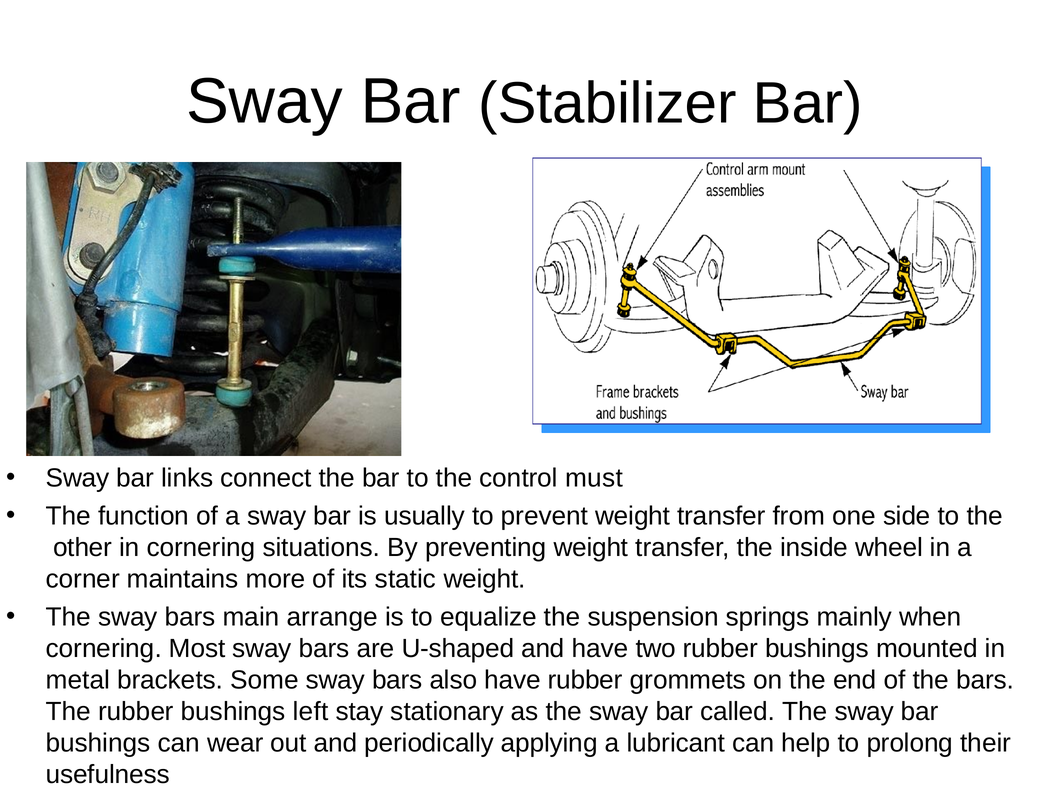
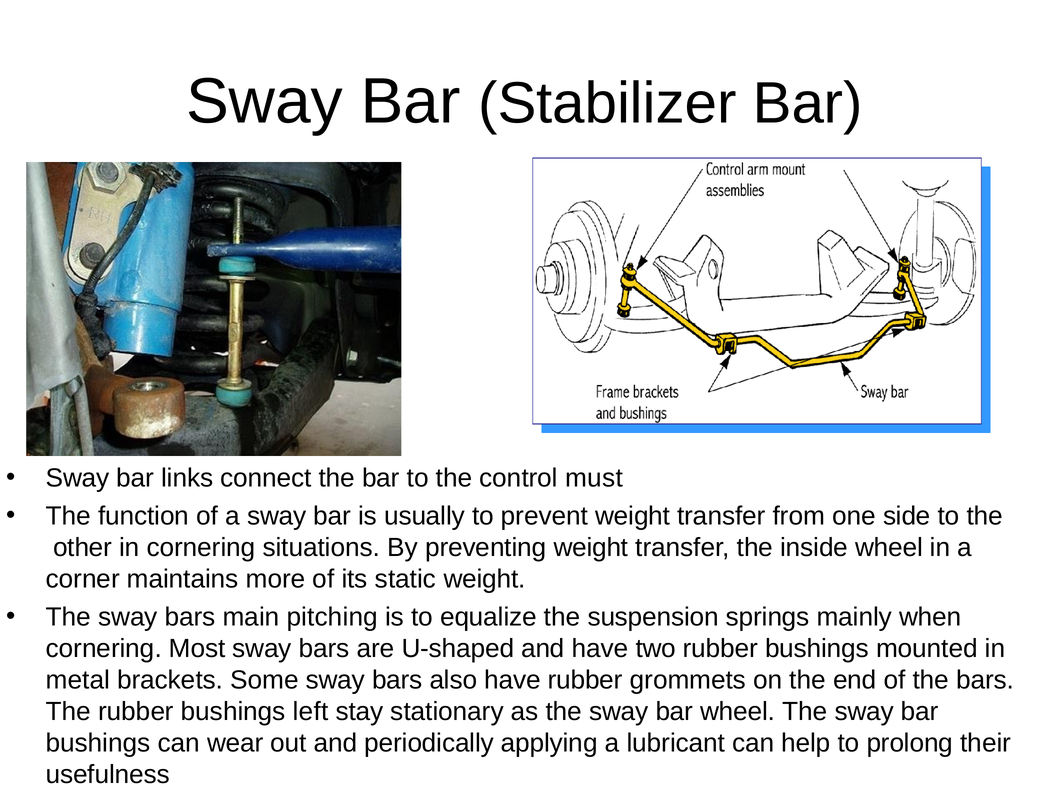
arrange: arrange -> pitching (332, 617)
bar called: called -> wheel (738, 712)
